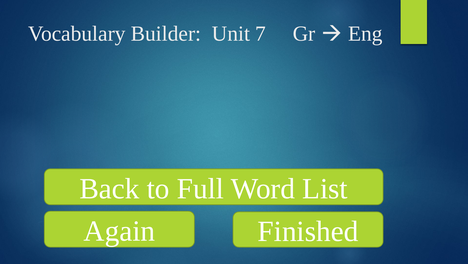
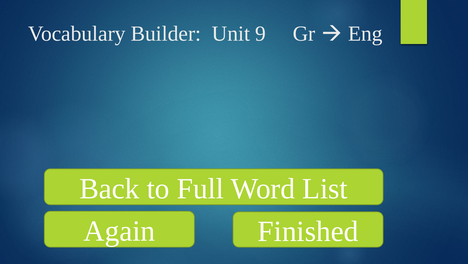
7: 7 -> 9 (261, 34)
